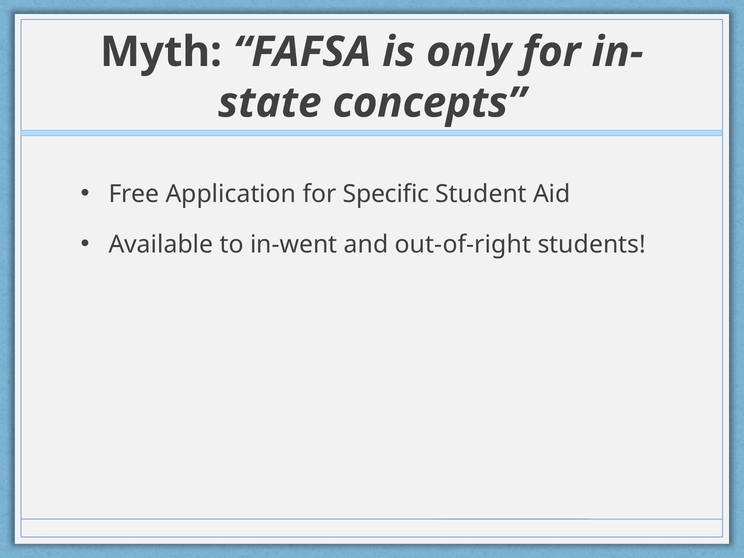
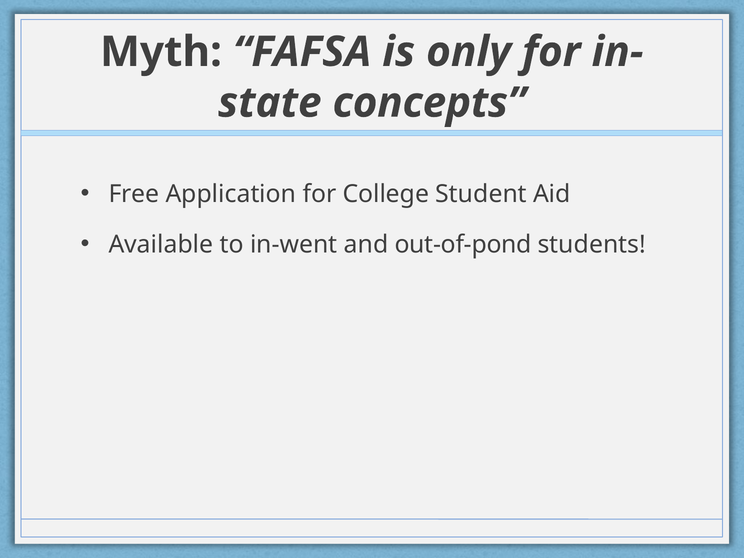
Specific: Specific -> College (386, 194)
out-of-right: out-of-right -> out-of-pond (463, 244)
